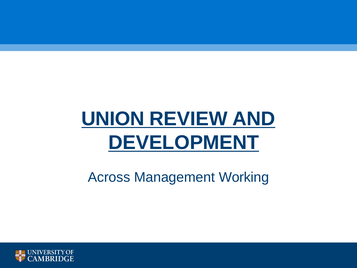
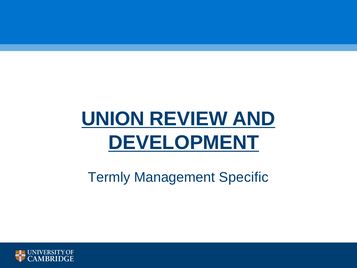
Across: Across -> Termly (109, 177)
Working: Working -> Specific (244, 177)
